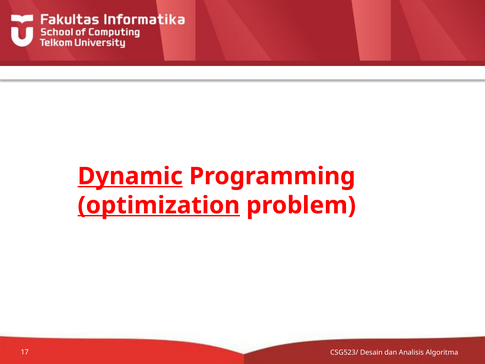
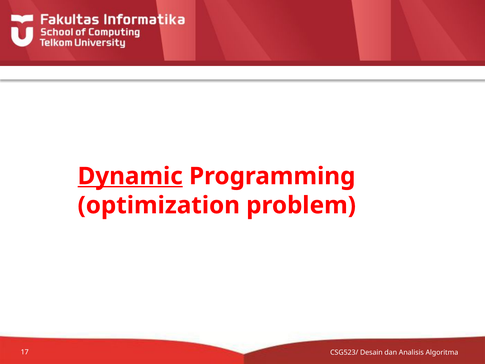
optimization underline: present -> none (159, 205)
